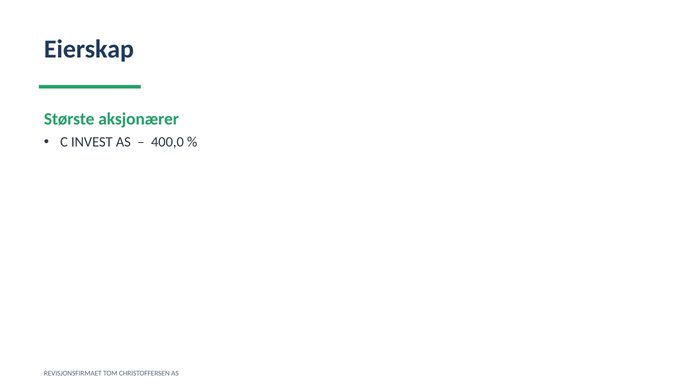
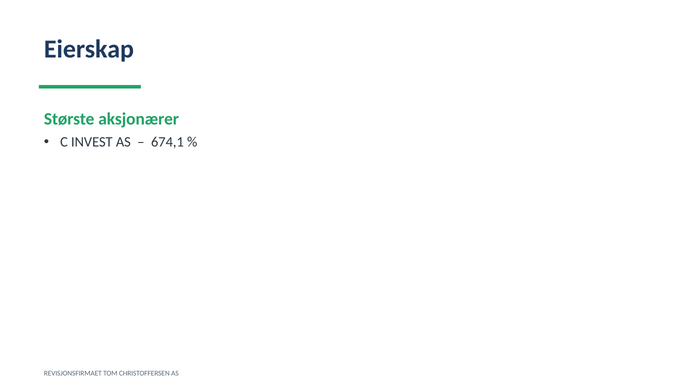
400,0: 400,0 -> 674,1 (167, 142)
